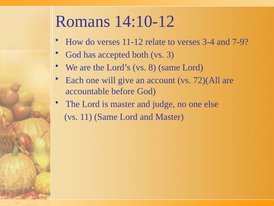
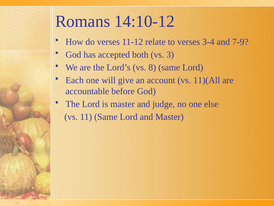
72)(All: 72)(All -> 11)(All (207, 80)
